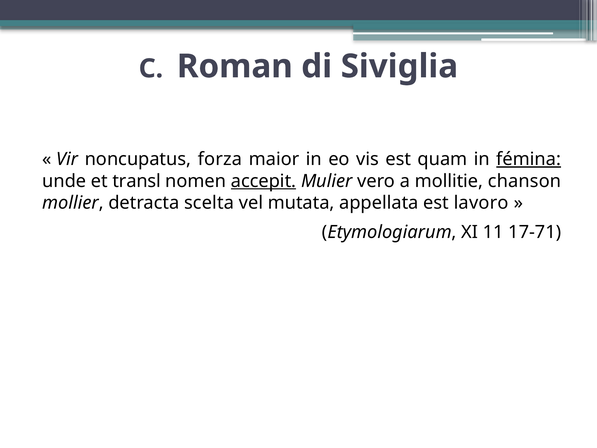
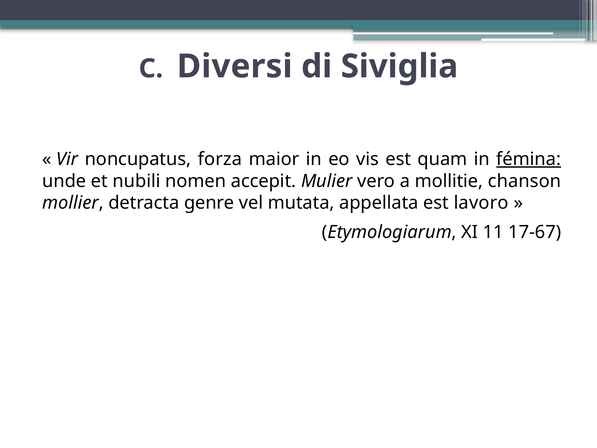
Roman: Roman -> Diversi (235, 66)
transl: transl -> nubili (137, 181)
accepit underline: present -> none (263, 181)
scelta: scelta -> genre (209, 203)
17-71: 17-71 -> 17-67 (535, 232)
